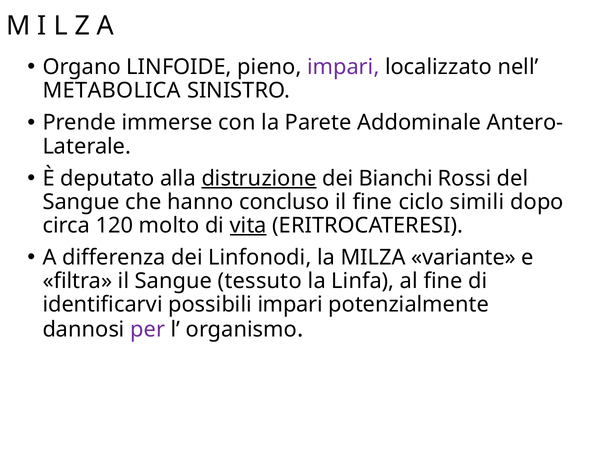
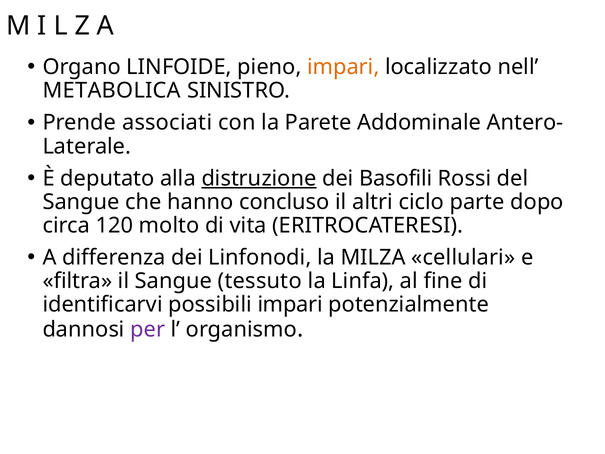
impari colour: purple -> orange (343, 67)
immerse: immerse -> associati (167, 123)
Bianchi: Bianchi -> Basofili (396, 178)
il fine: fine -> altri (373, 202)
simili: simili -> parte (477, 202)
vita underline: present -> none (248, 225)
variante: variante -> cellulari (463, 257)
